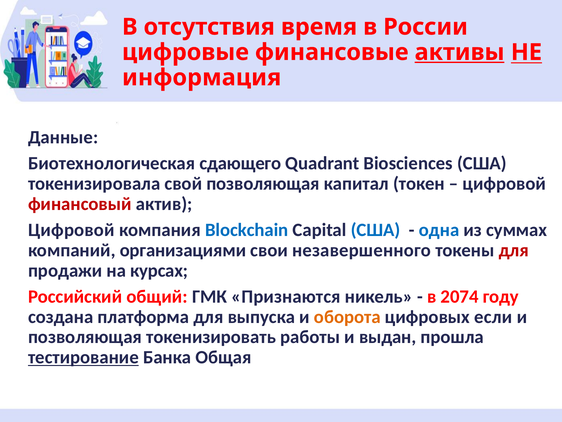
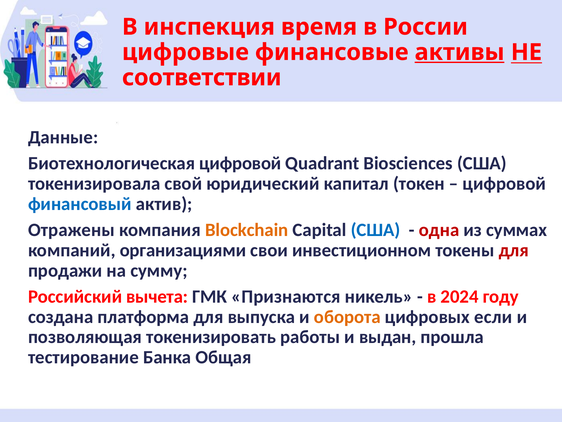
отсутствия: отсутствия -> инспекция (209, 27)
информация: информация -> соответствии (202, 77)
Биотехнологическая сдающего: сдающего -> цифровой (240, 163)
свой позволяющая: позволяющая -> юридический (263, 183)
финансовый colour: red -> blue (80, 204)
Цифровой: Цифровой -> Отражены (71, 230)
Blockchain colour: blue -> orange (247, 230)
одна colour: blue -> red (439, 230)
незавершенного: незавершенного -> инвестиционном (362, 250)
курсах: курсах -> сумму (159, 270)
общий: общий -> вычета (157, 296)
2074: 2074 -> 2024 (460, 296)
тестирование underline: present -> none (83, 357)
